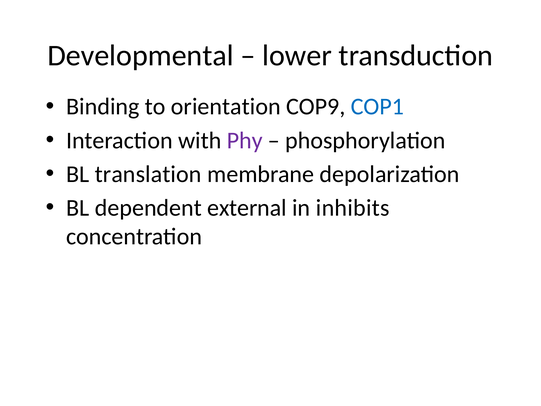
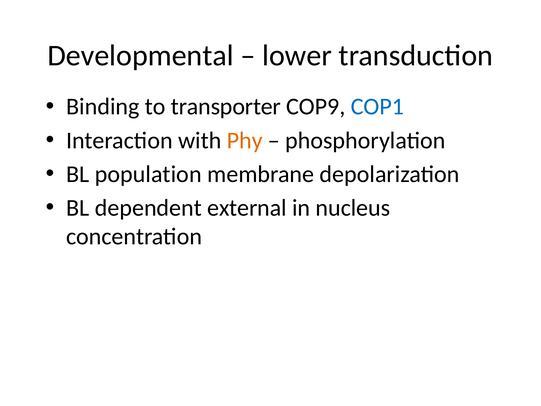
orientation: orientation -> transporter (226, 107)
Phy colour: purple -> orange (245, 140)
translation: translation -> population (148, 174)
inhibits: inhibits -> nucleus (353, 208)
